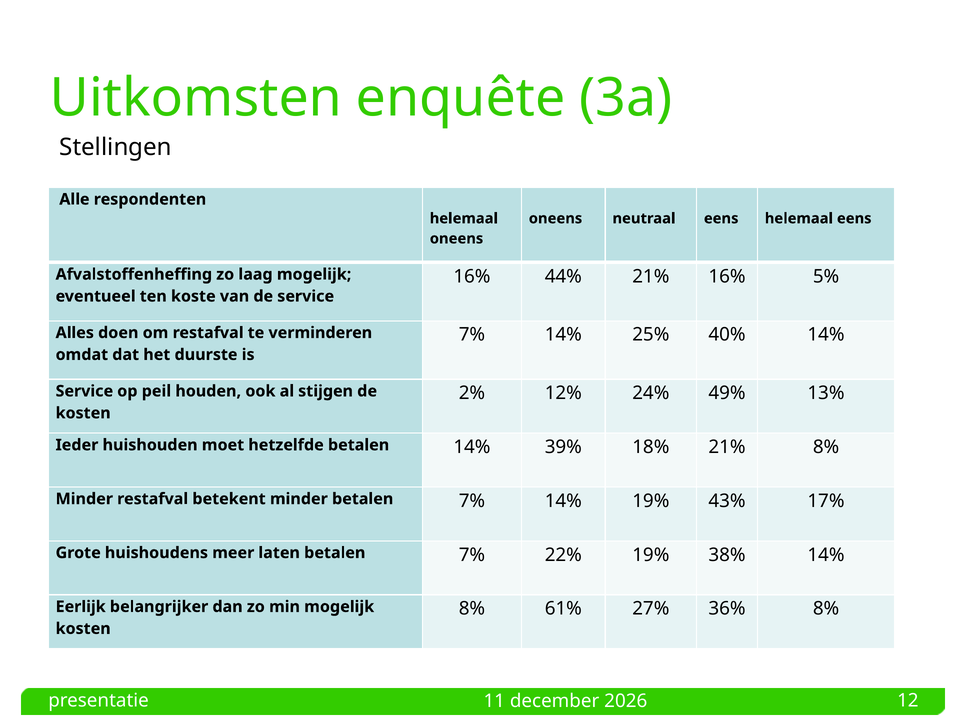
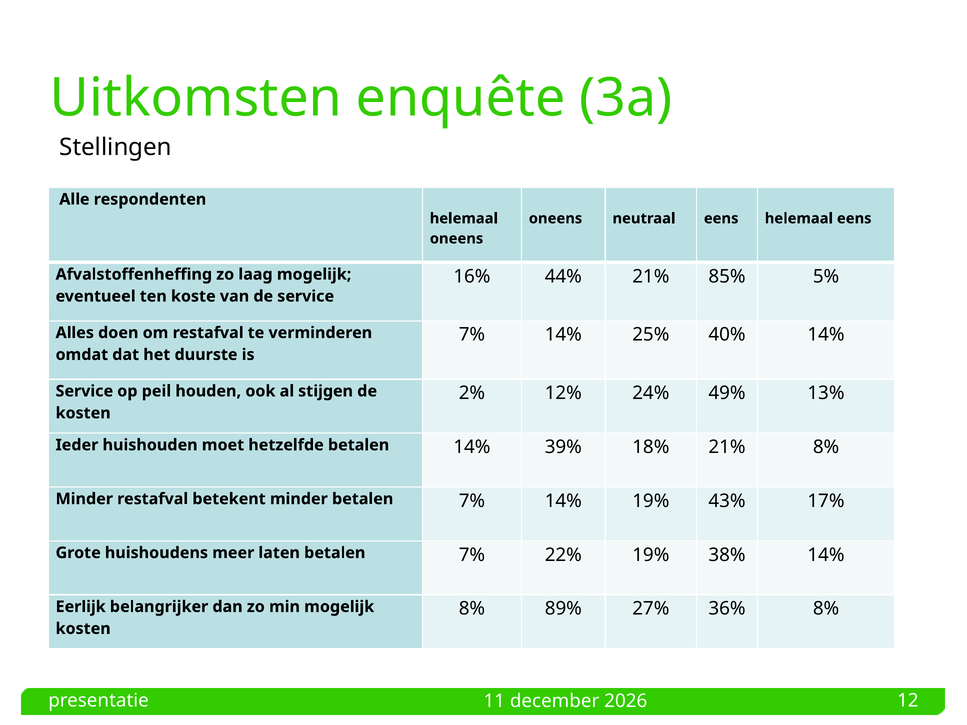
21% 16%: 16% -> 85% (727, 276)
61%: 61% -> 89% (563, 609)
